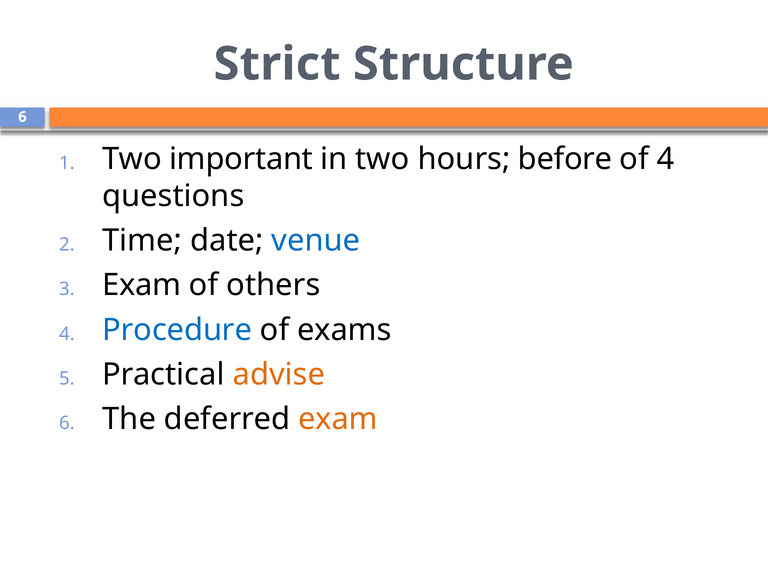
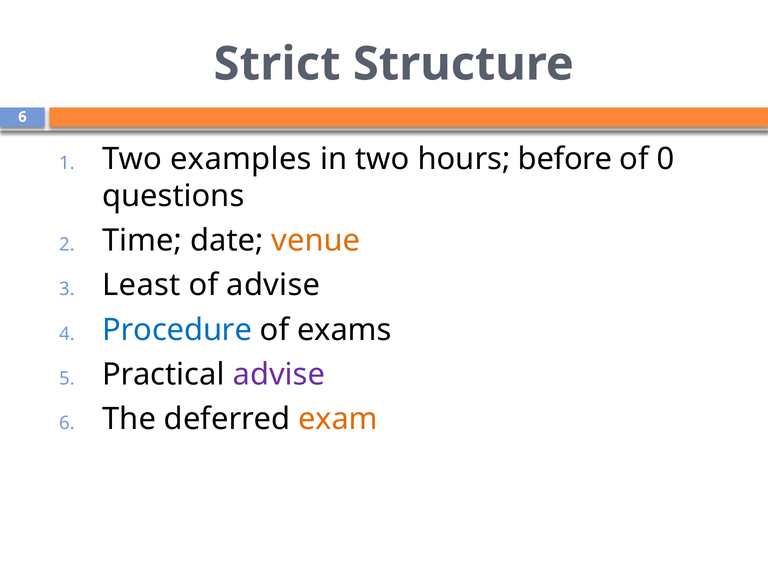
important: important -> examples (241, 159)
of 4: 4 -> 0 (666, 159)
venue colour: blue -> orange (316, 241)
Exam: Exam -> Least (141, 285)
of others: others -> advise (273, 285)
advise colour: orange -> purple (279, 374)
